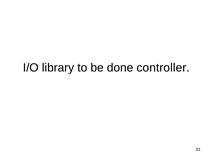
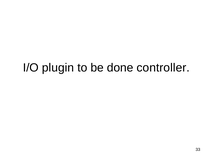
library: library -> plugin (58, 68)
